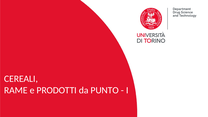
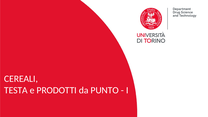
RAME: RAME -> TESTA (16, 90)
